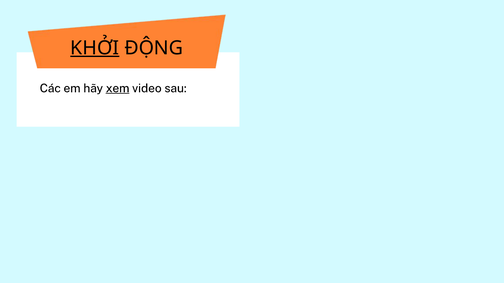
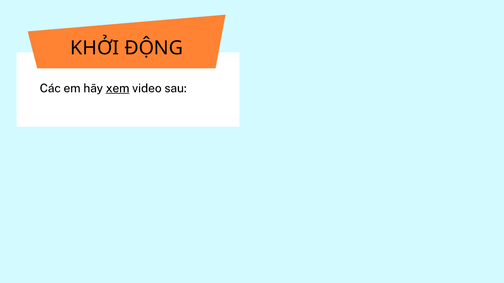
KHỞI underline: present -> none (95, 48)
